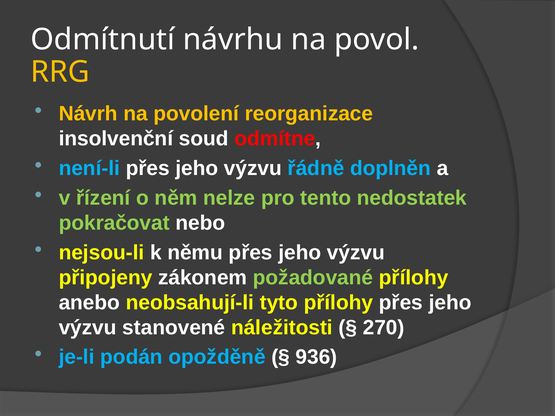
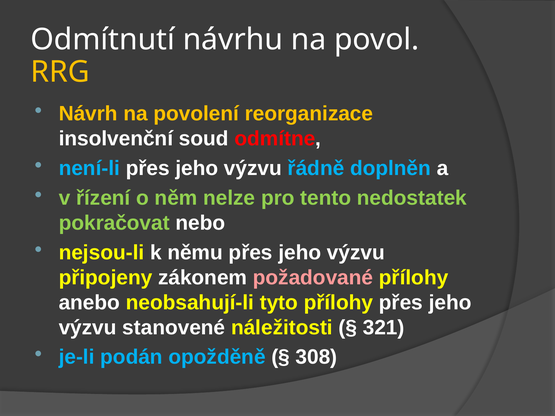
požadované colour: light green -> pink (313, 278)
270: 270 -> 321 (384, 328)
936: 936 -> 308 (316, 357)
